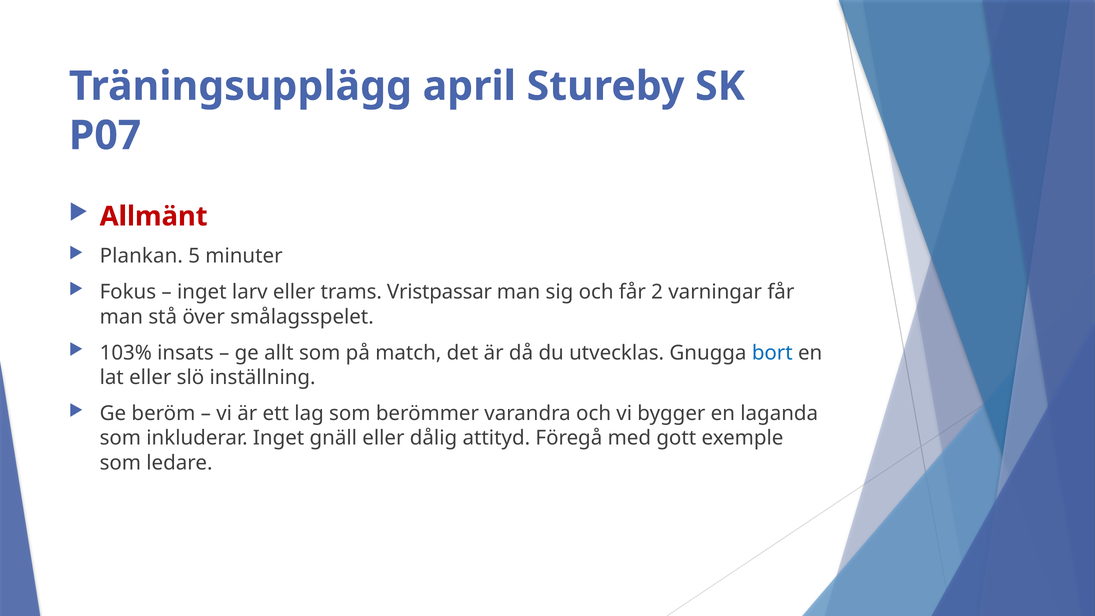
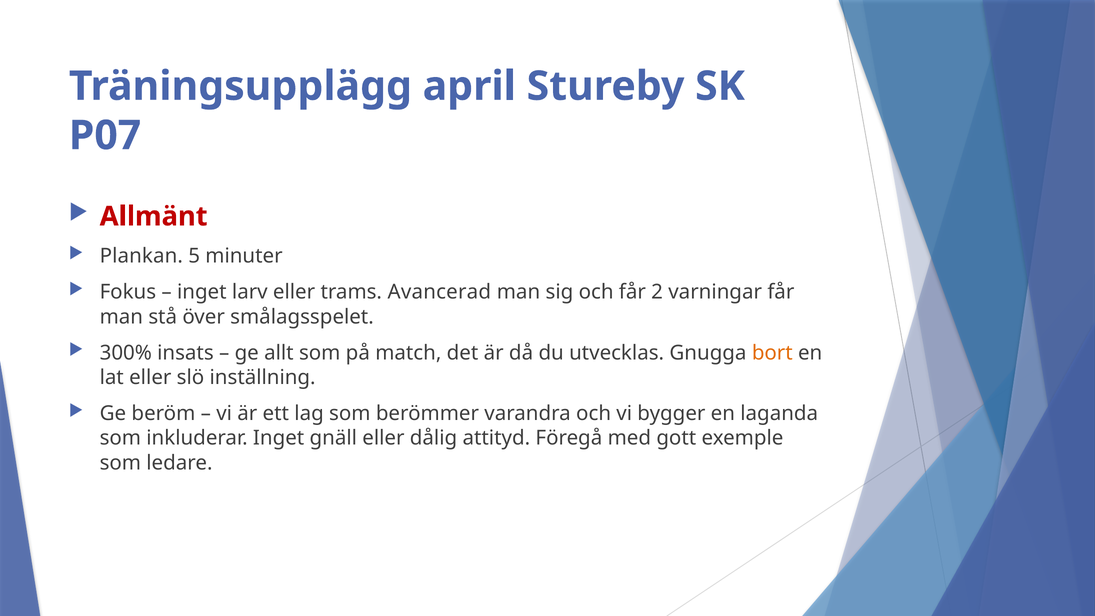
Vristpassar: Vristpassar -> Avancerad (439, 292)
103%: 103% -> 300% (126, 353)
bort colour: blue -> orange (772, 353)
